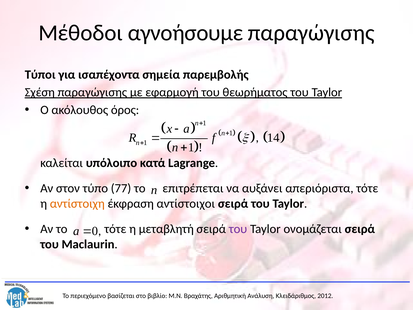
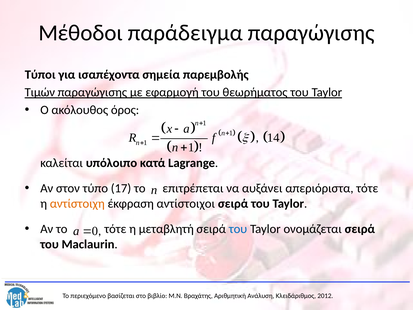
αγνοήσουμε: αγνοήσουμε -> παράδειγμα (185, 33)
Σχέση: Σχέση -> Τιμών (40, 92)
77: 77 -> 17 (121, 188)
του colour: purple -> blue (238, 229)
